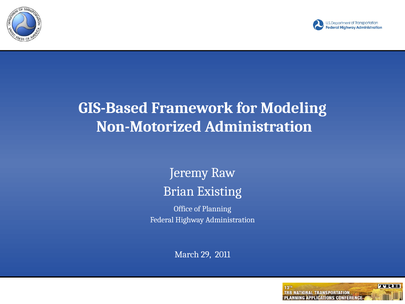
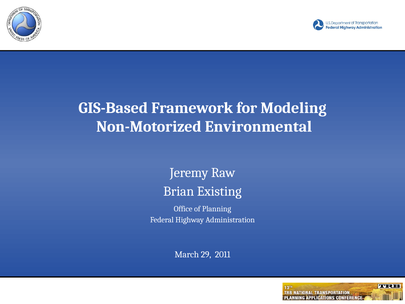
Non-Motorized Administration: Administration -> Environmental (258, 127)
